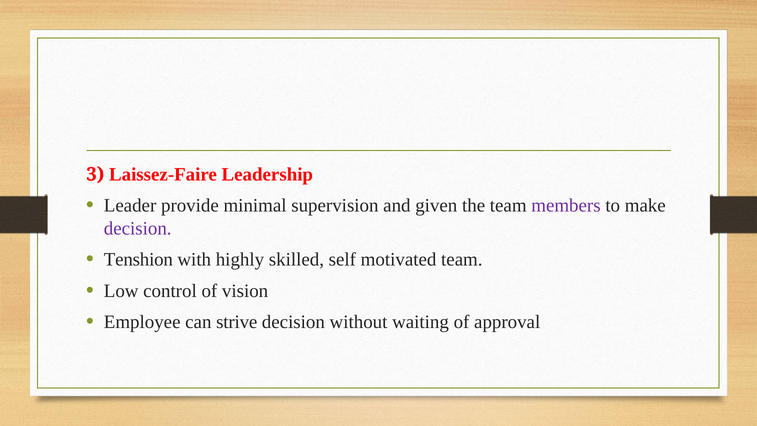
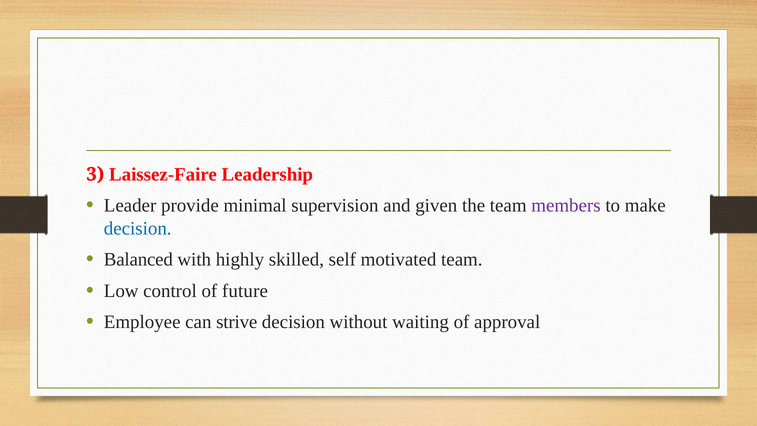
decision colour: purple -> blue (138, 228)
Tenshion: Tenshion -> Balanced (138, 259)
vision: vision -> future (245, 291)
